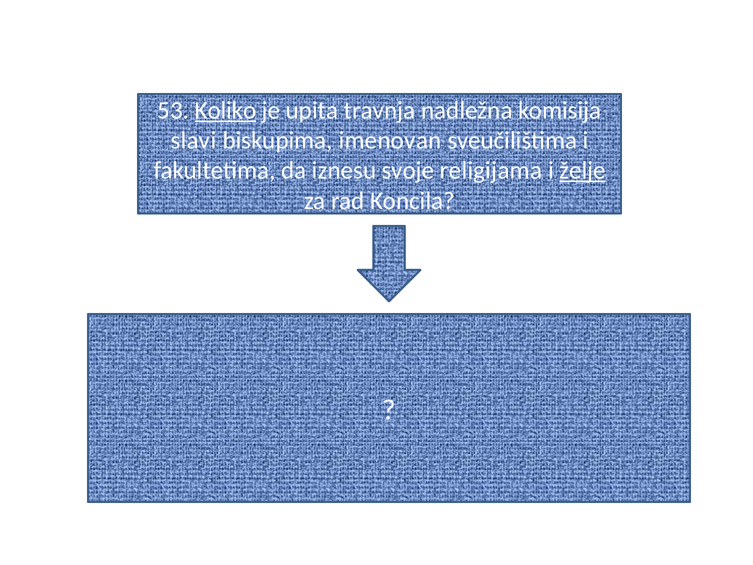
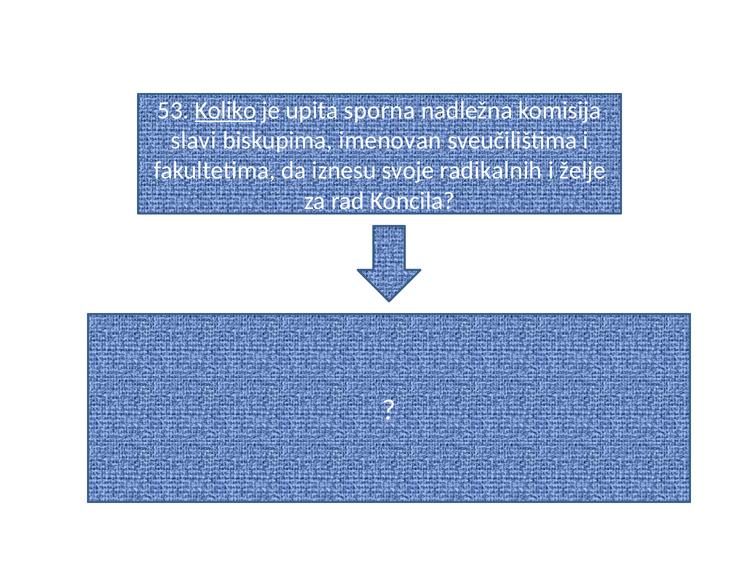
travnja: travnja -> sporna (380, 110)
religijama: religijama -> radikalnih (491, 171)
želje underline: present -> none (583, 171)
